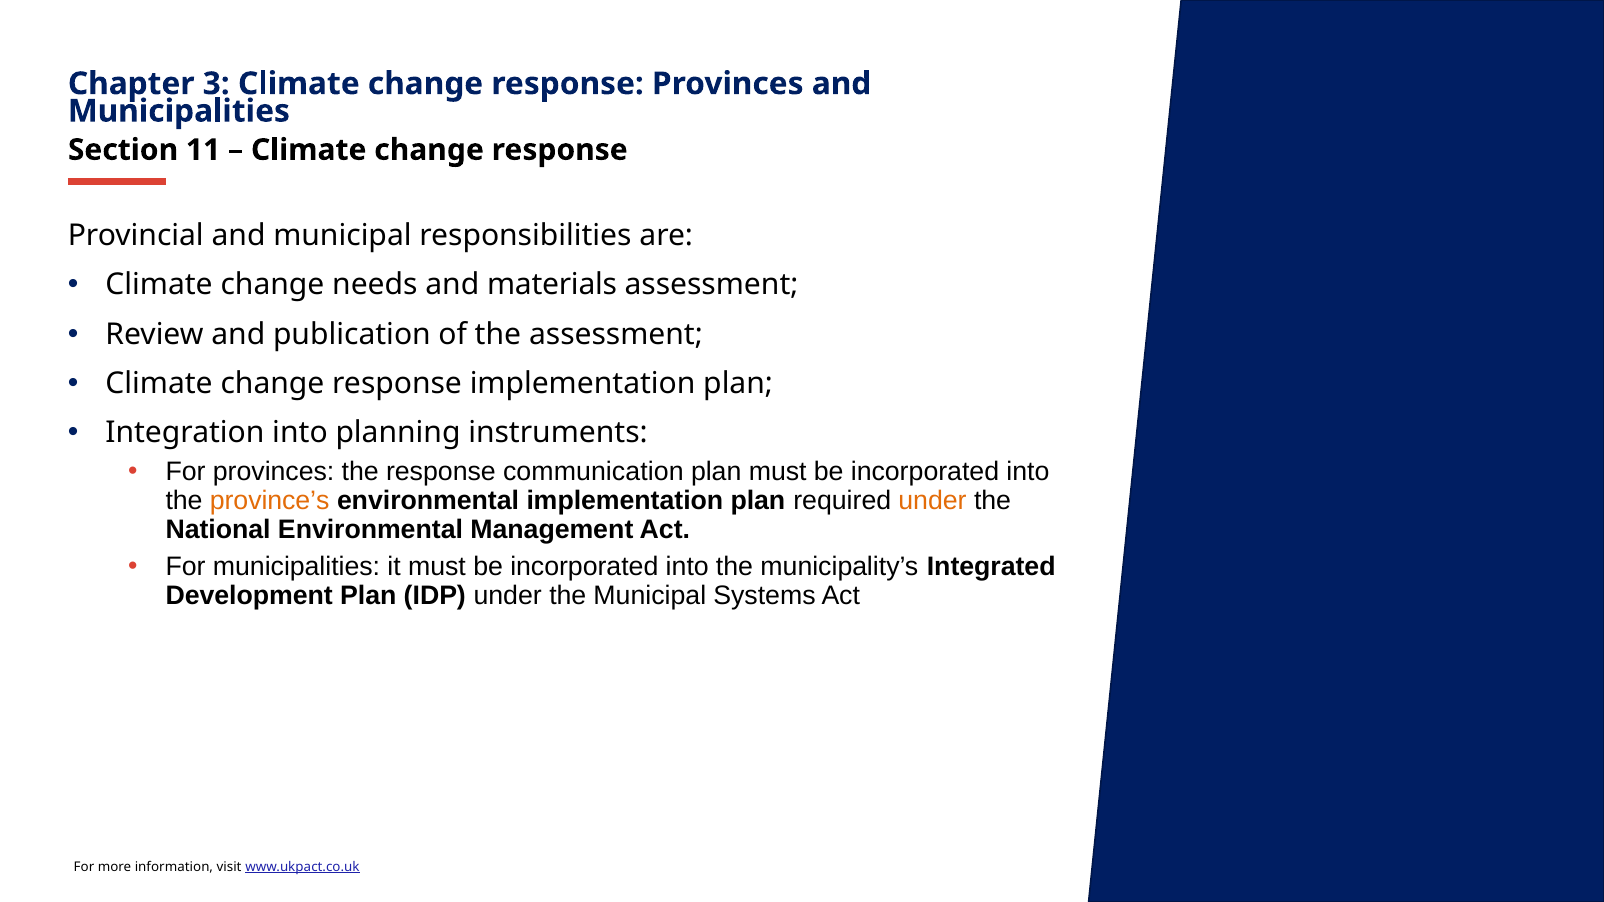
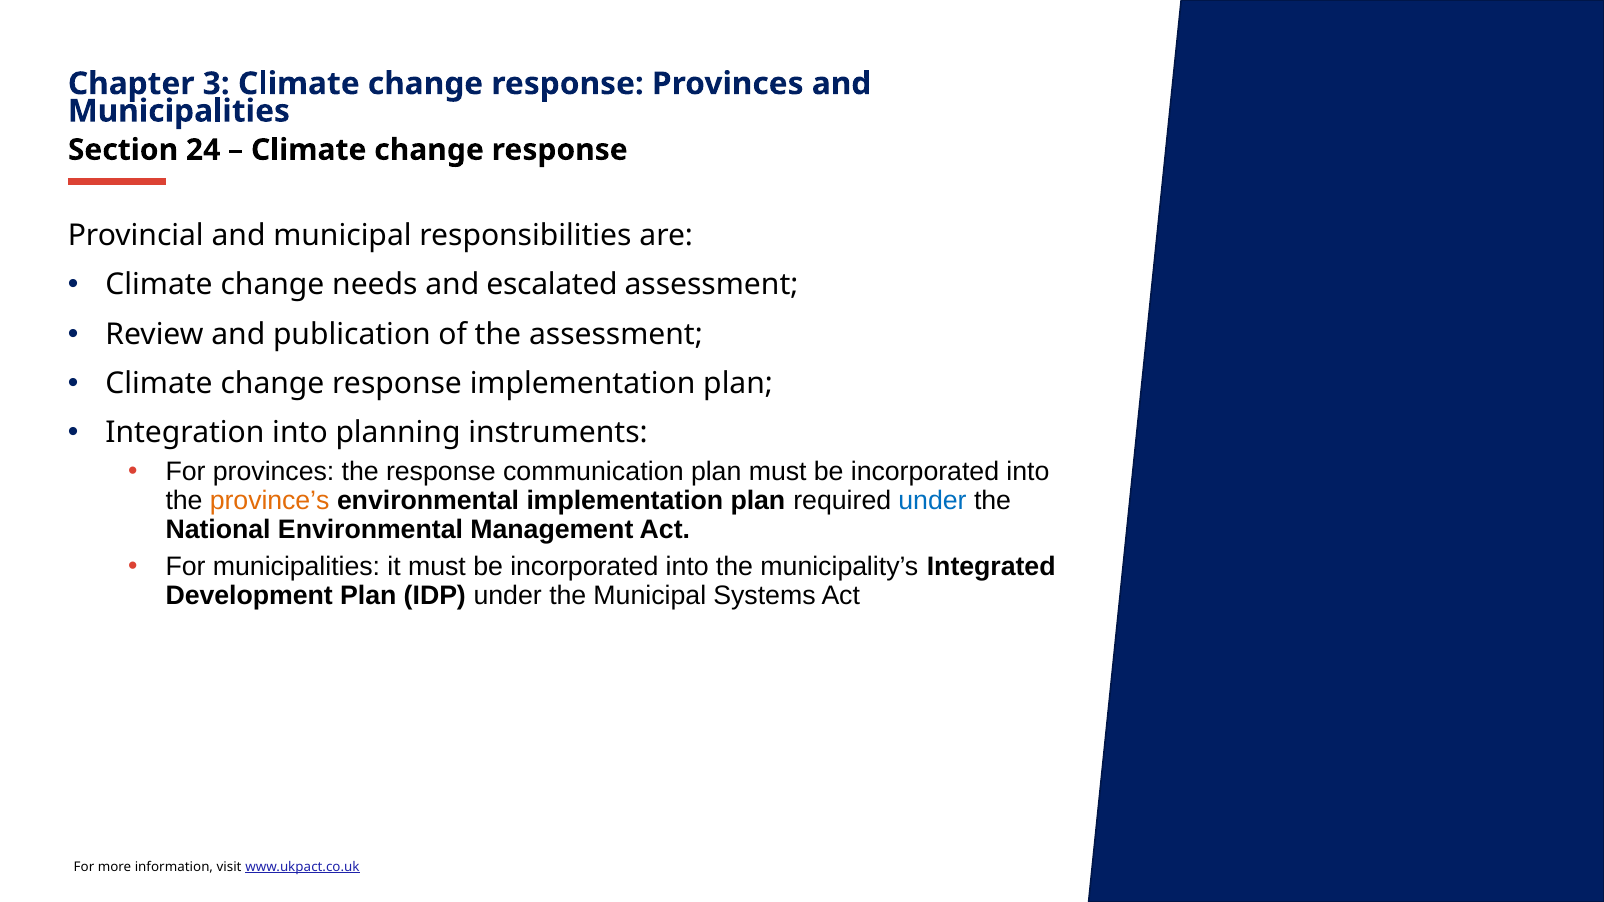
11: 11 -> 24 (203, 150)
materials: materials -> escalated (552, 285)
under colour: orange -> blue (932, 501)
